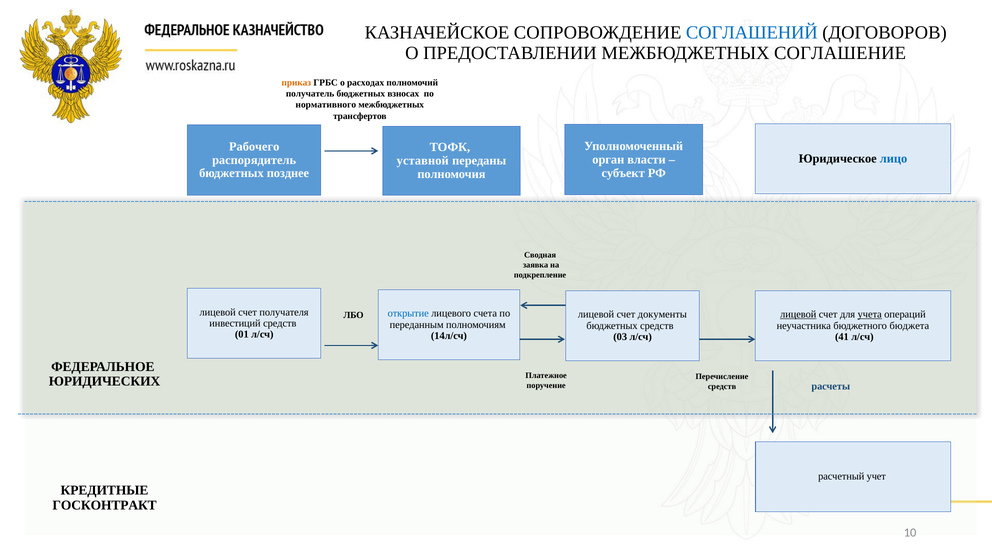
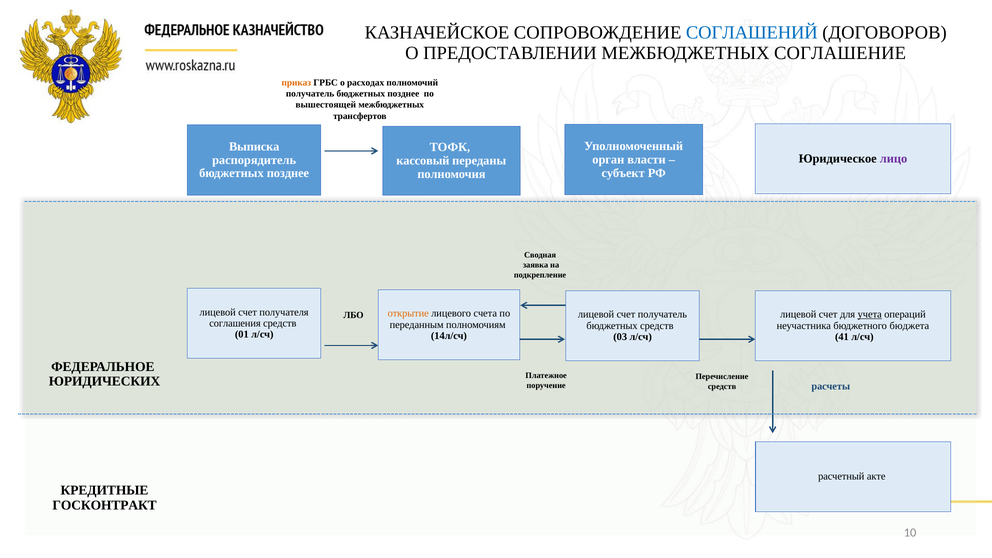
взносах: взносах -> позднее (403, 94)
нормативного: нормативного -> вышестоящей (326, 105)
Рабочего: Рабочего -> Выписка (254, 147)
лицо colour: blue -> purple (894, 159)
уставной: уставной -> кассовый (423, 161)
открытие colour: blue -> orange (408, 314)
счет документы: документы -> получатель (662, 314)
лицевой underline: present -> none (798, 314)
инвестиций: инвестиций -> соглашения (235, 323)
учет: учет -> акте (876, 477)
